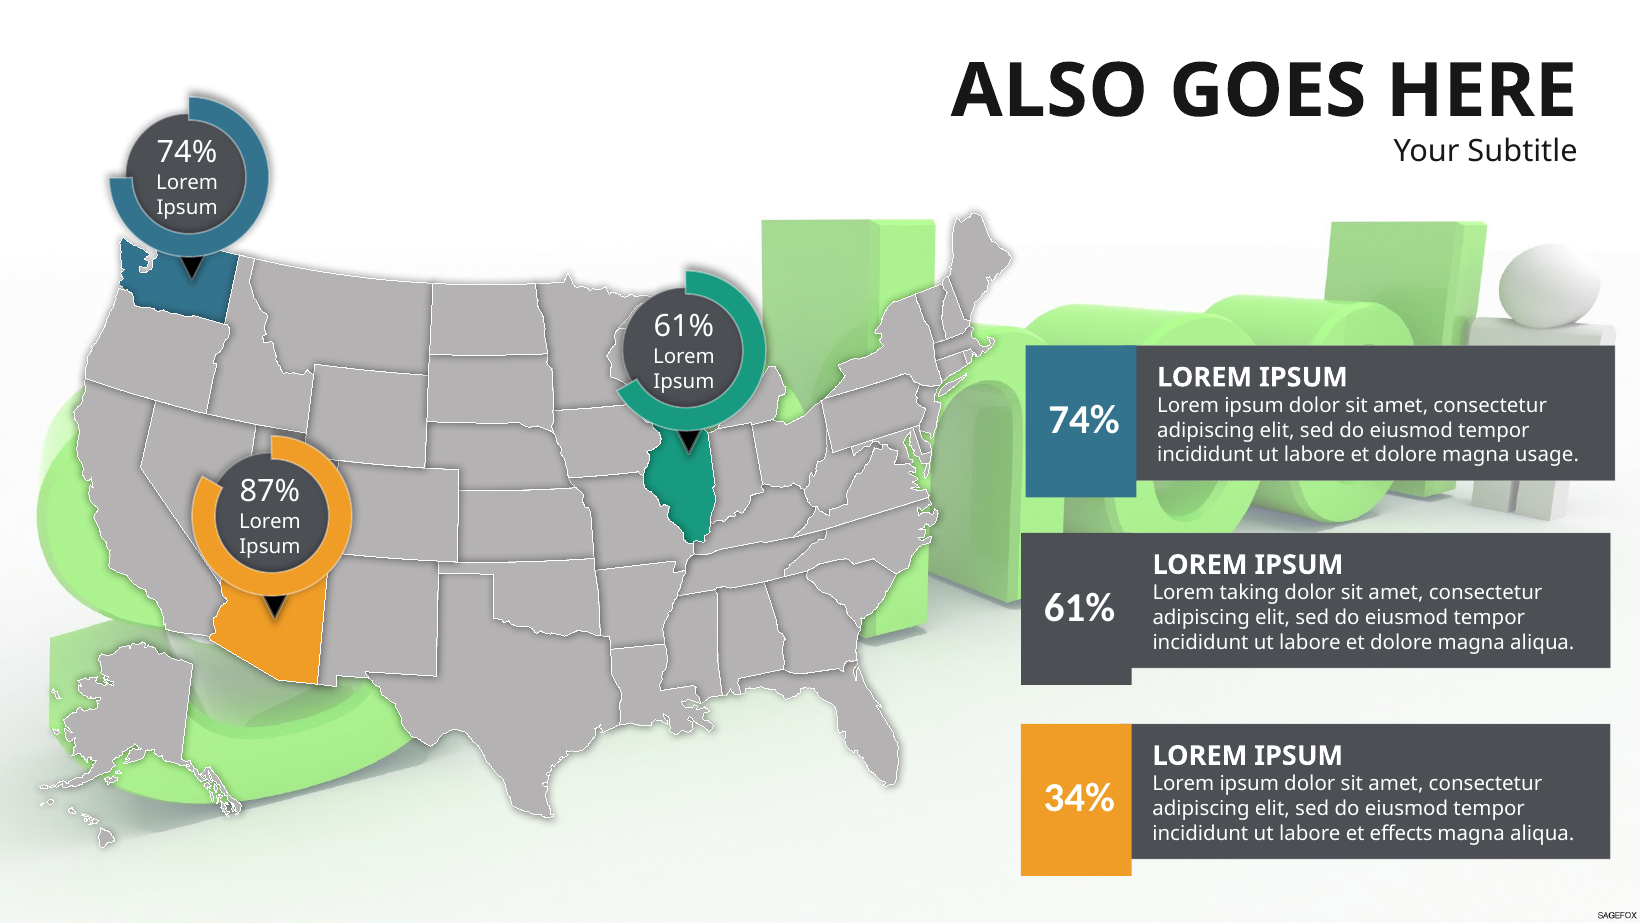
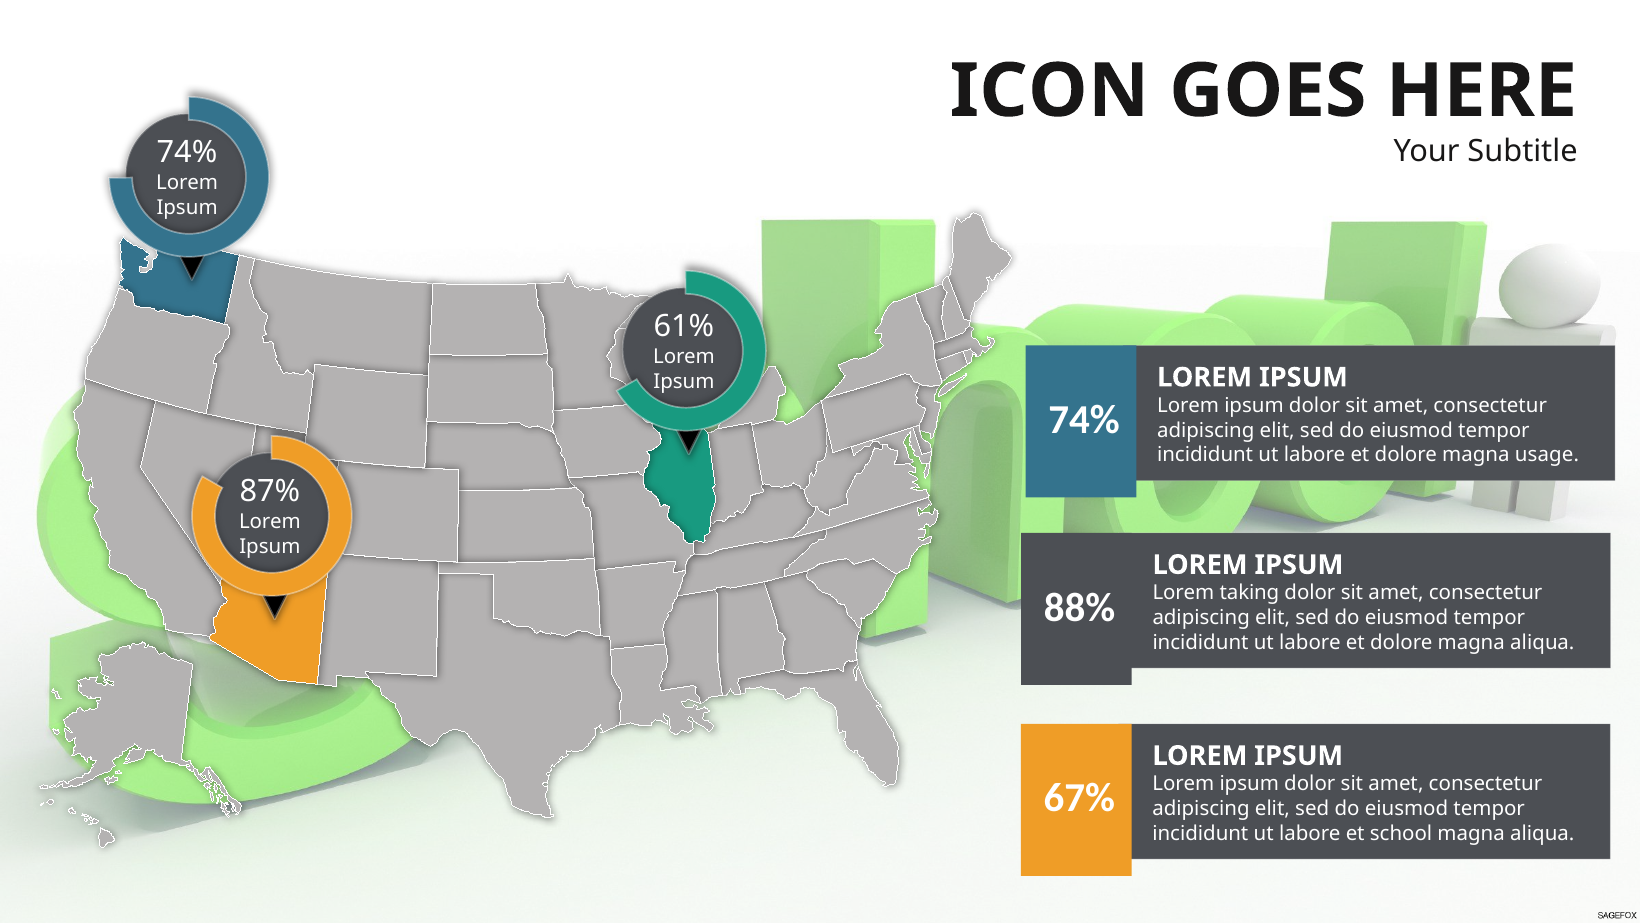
ALSO: ALSO -> ICON (1049, 91)
61%: 61% -> 88% (1080, 607)
34%: 34% -> 67% (1079, 798)
effects: effects -> school (1401, 833)
